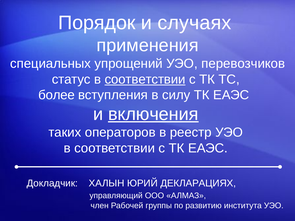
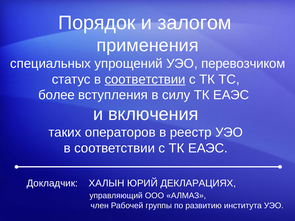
случаях: случаях -> залогом (194, 23)
перевозчиков: перевозчиков -> перевозчиком (243, 64)
включения underline: present -> none (153, 114)
